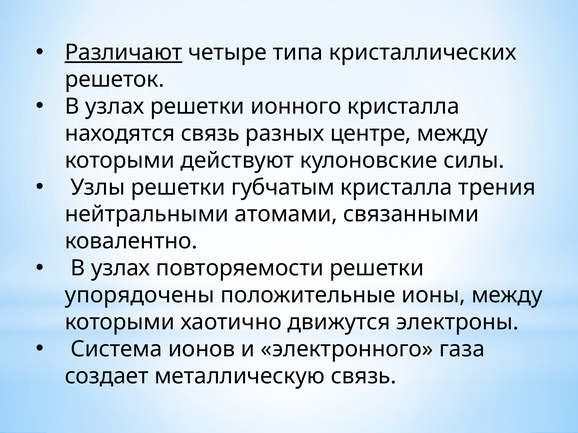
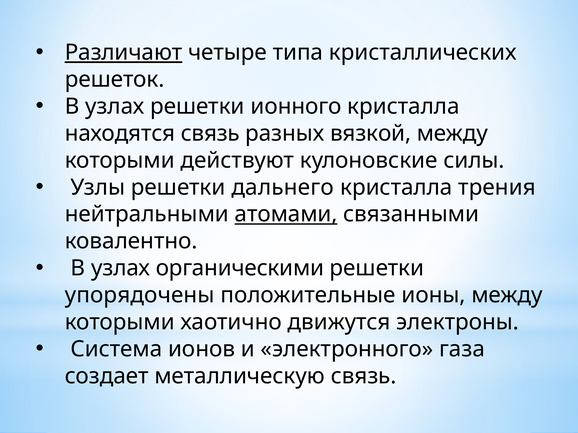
центре: центре -> вязкой (371, 134)
губчатым: губчатым -> дальнего (283, 188)
атомами underline: none -> present (286, 214)
повторяемости: повторяемости -> органическими (240, 268)
